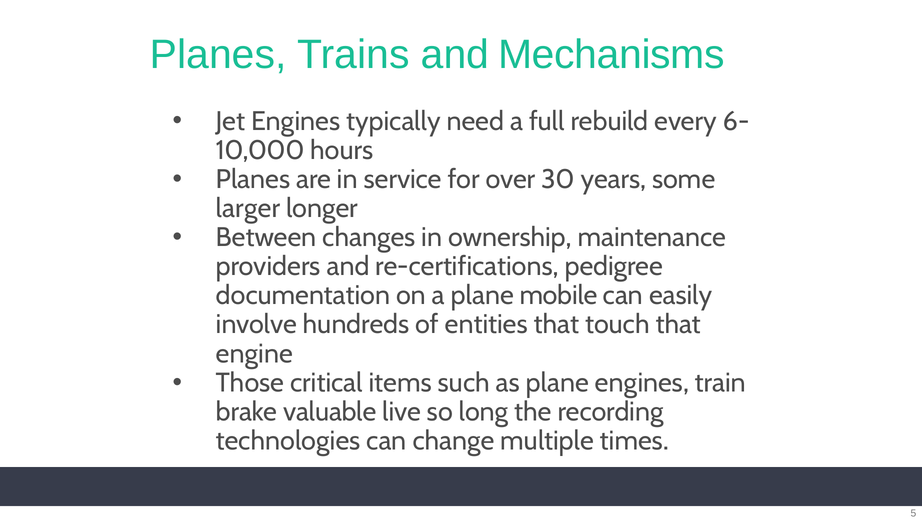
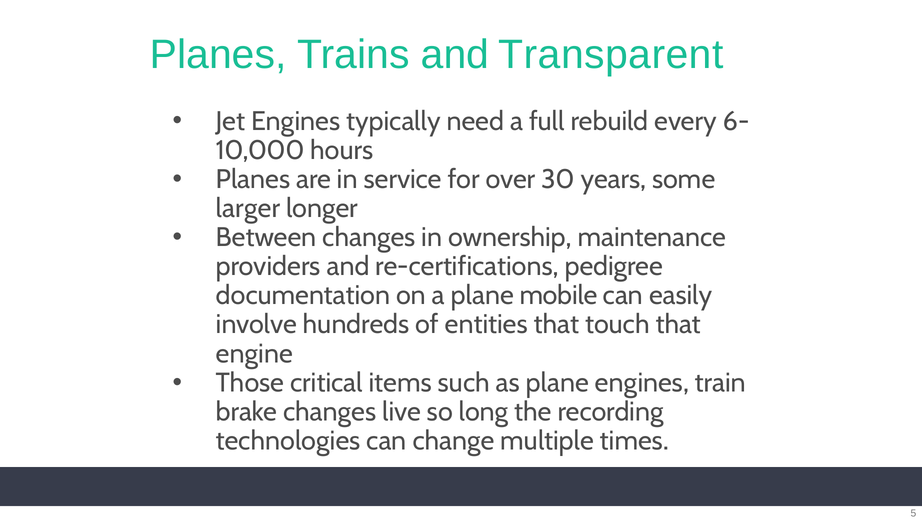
Mechanisms: Mechanisms -> Transparent (611, 55)
brake valuable: valuable -> changes (330, 412)
